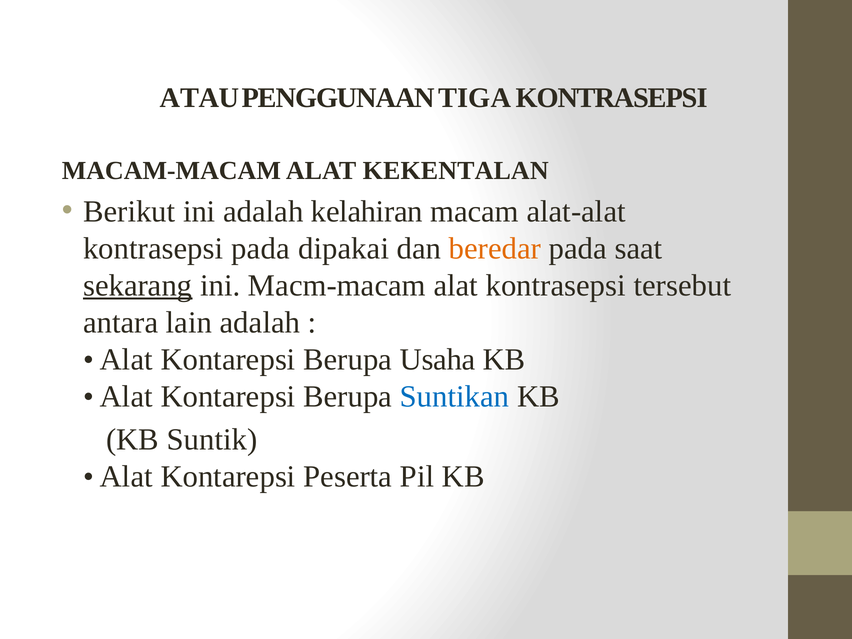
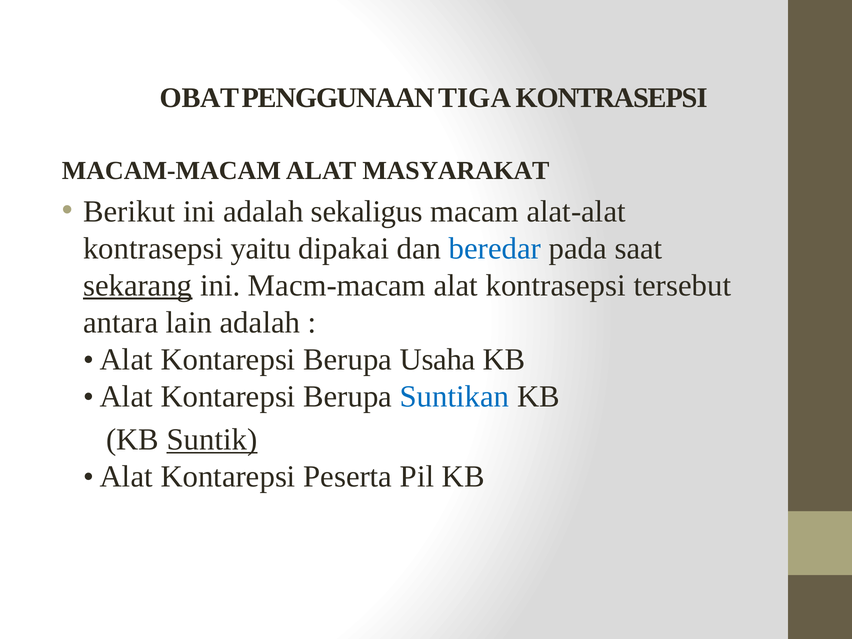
ATAU: ATAU -> OBAT (200, 98)
KEKENTALAN: KEKENTALAN -> MASYARAKAT (456, 171)
kelahiran: kelahiran -> sekaligus (367, 211)
kontrasepsi pada: pada -> yaitu (261, 248)
beredar colour: orange -> blue (495, 248)
Suntik underline: none -> present (212, 439)
